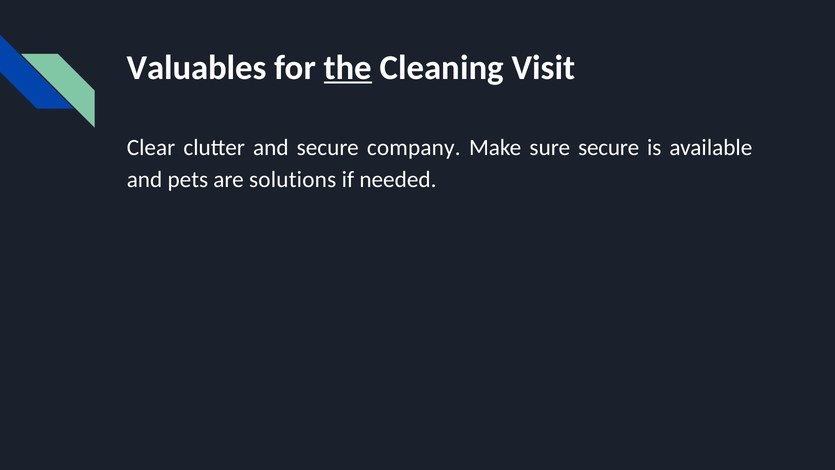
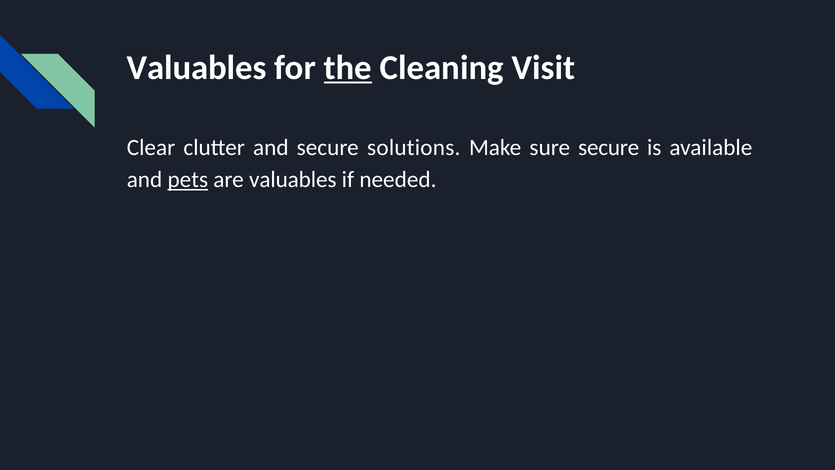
company: company -> solutions (414, 148)
pets underline: none -> present (188, 180)
are solutions: solutions -> valuables (293, 180)
